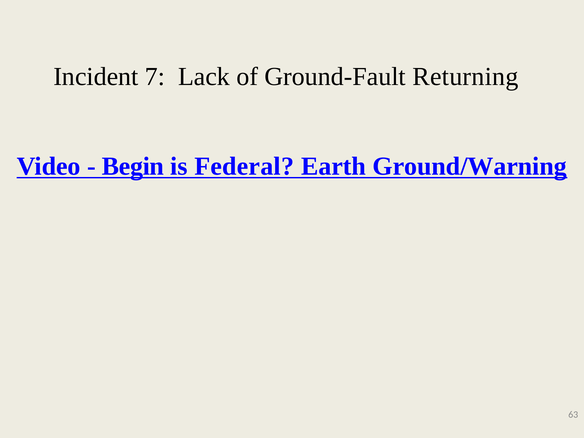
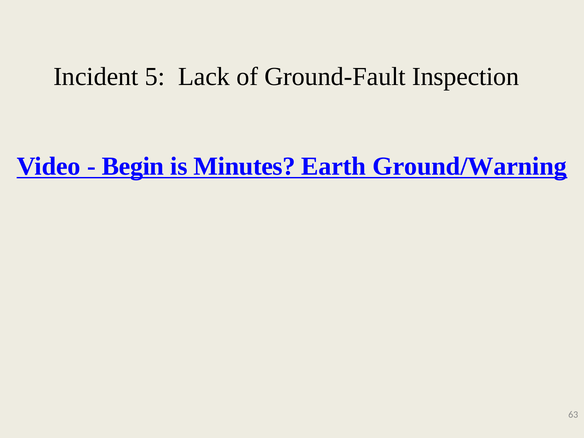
7: 7 -> 5 (155, 77)
Returning: Returning -> Inspection (466, 77)
Federal: Federal -> Minutes (244, 166)
